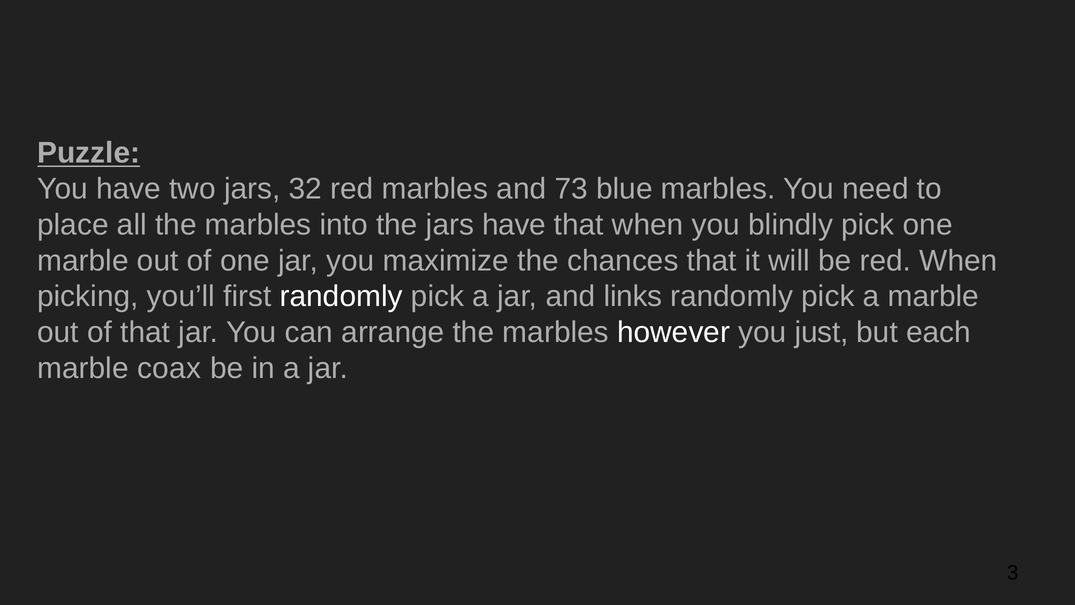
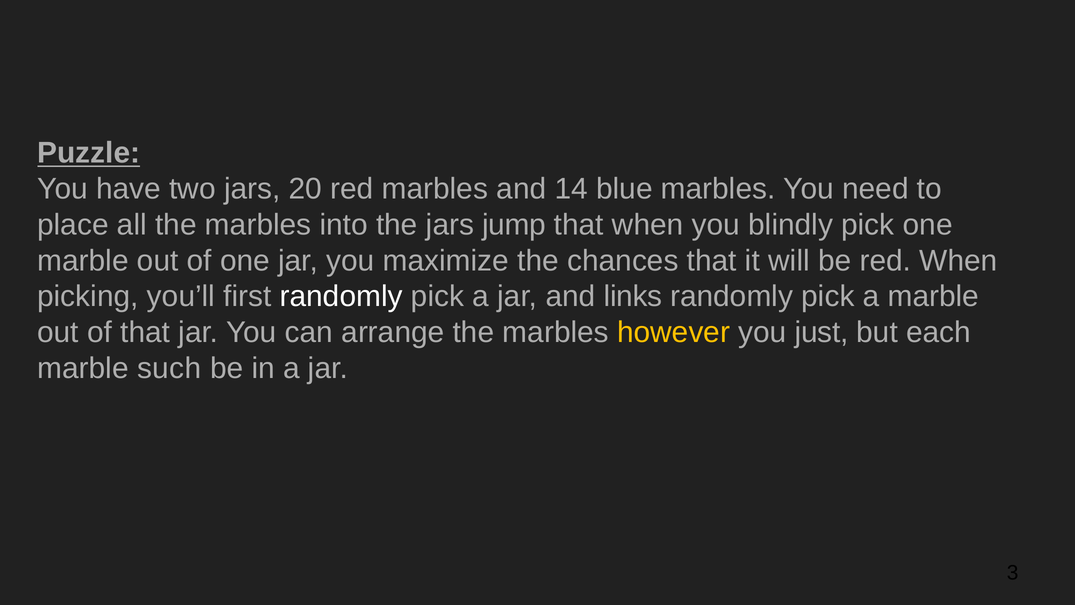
32: 32 -> 20 (305, 189)
73: 73 -> 14 (571, 189)
jars have: have -> jump (514, 225)
however colour: white -> yellow (674, 332)
coax: coax -> such (169, 368)
